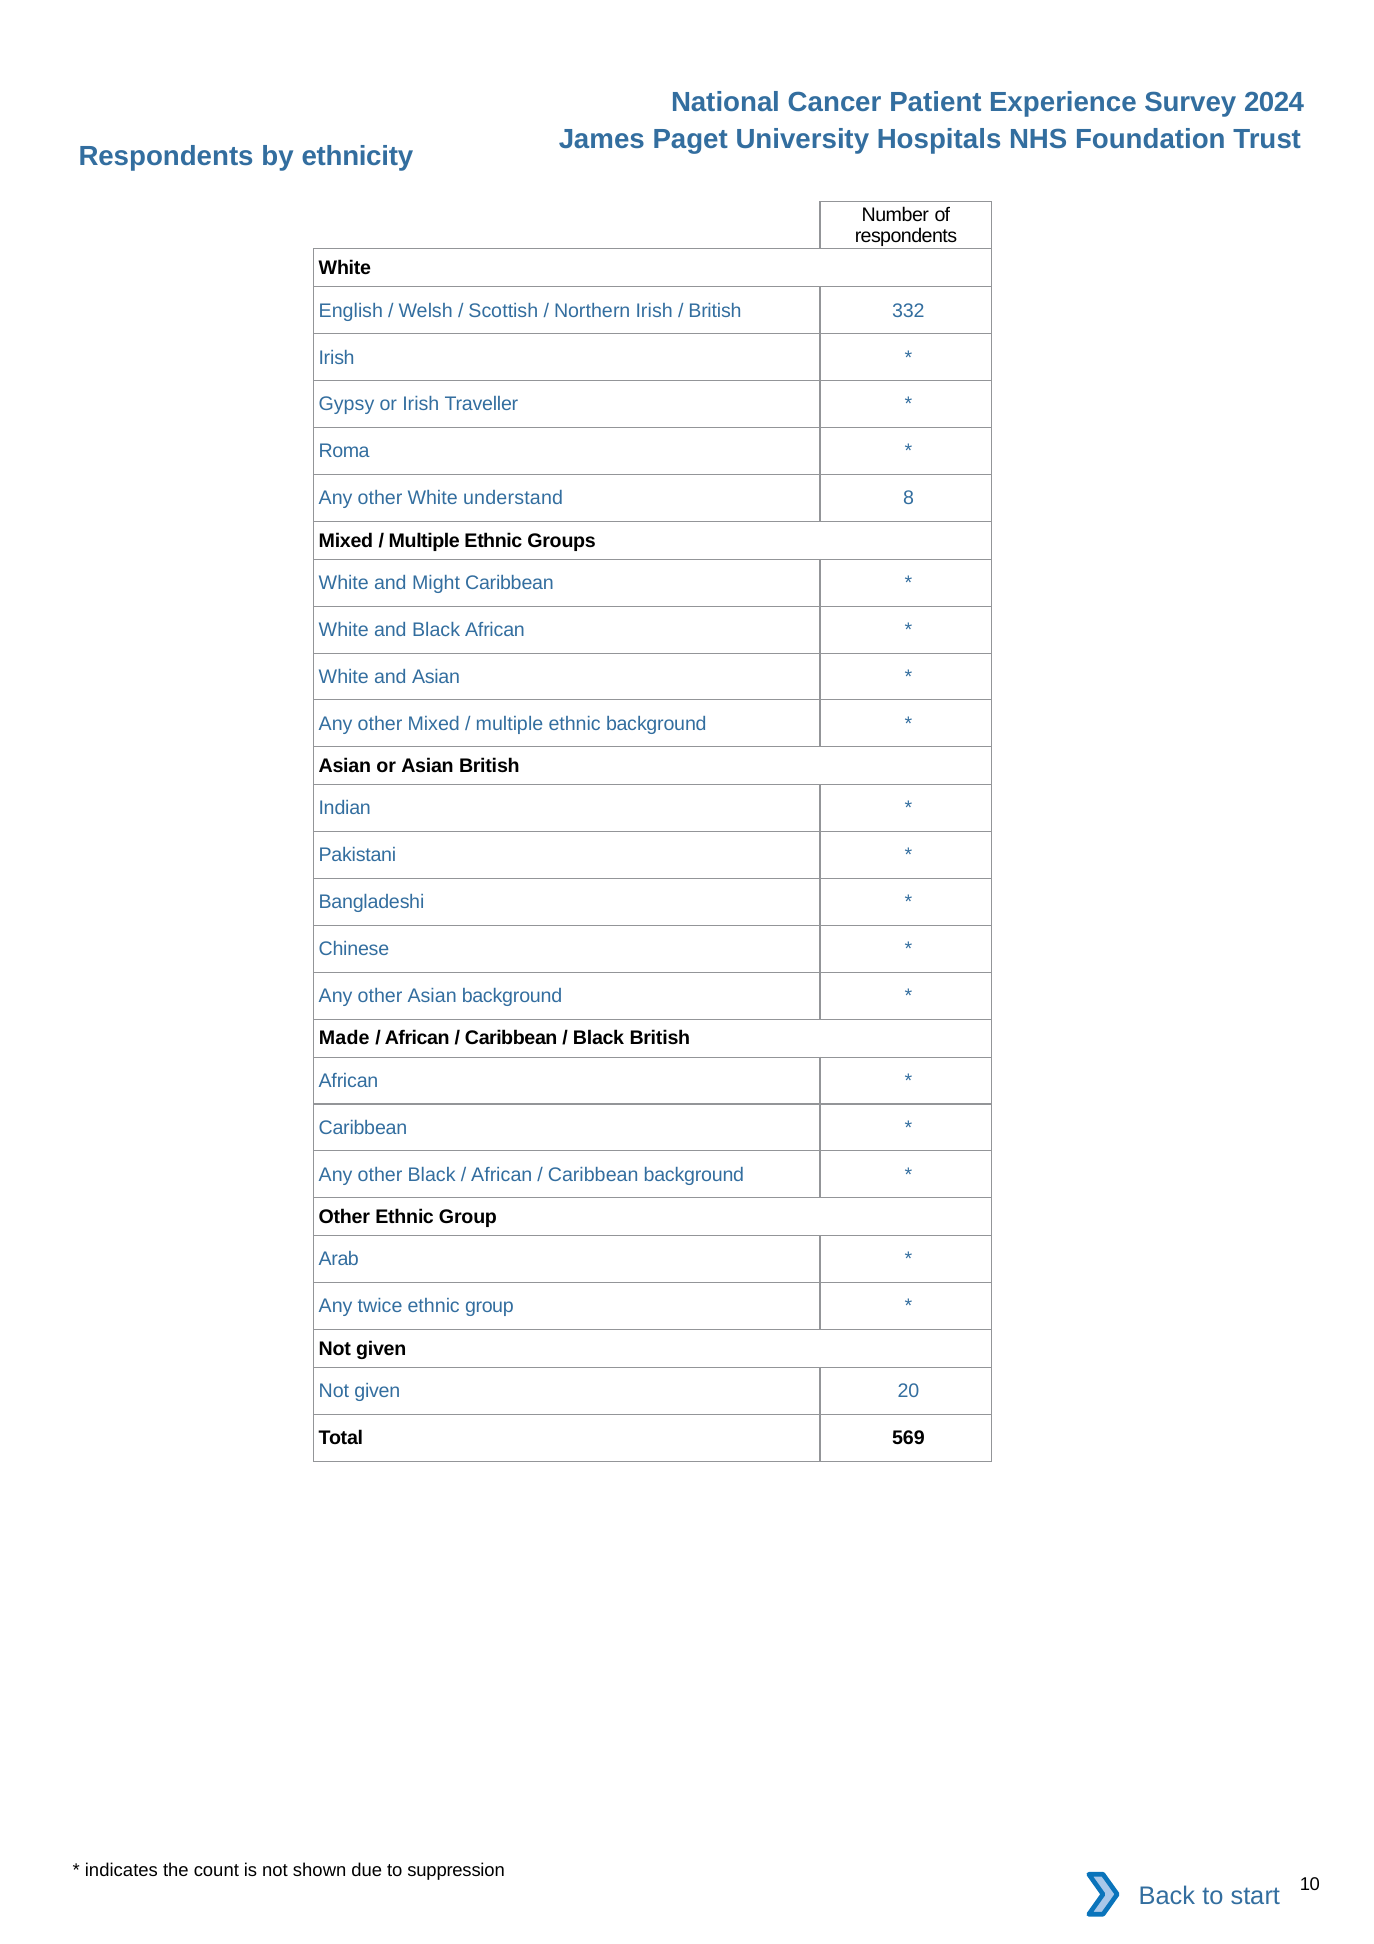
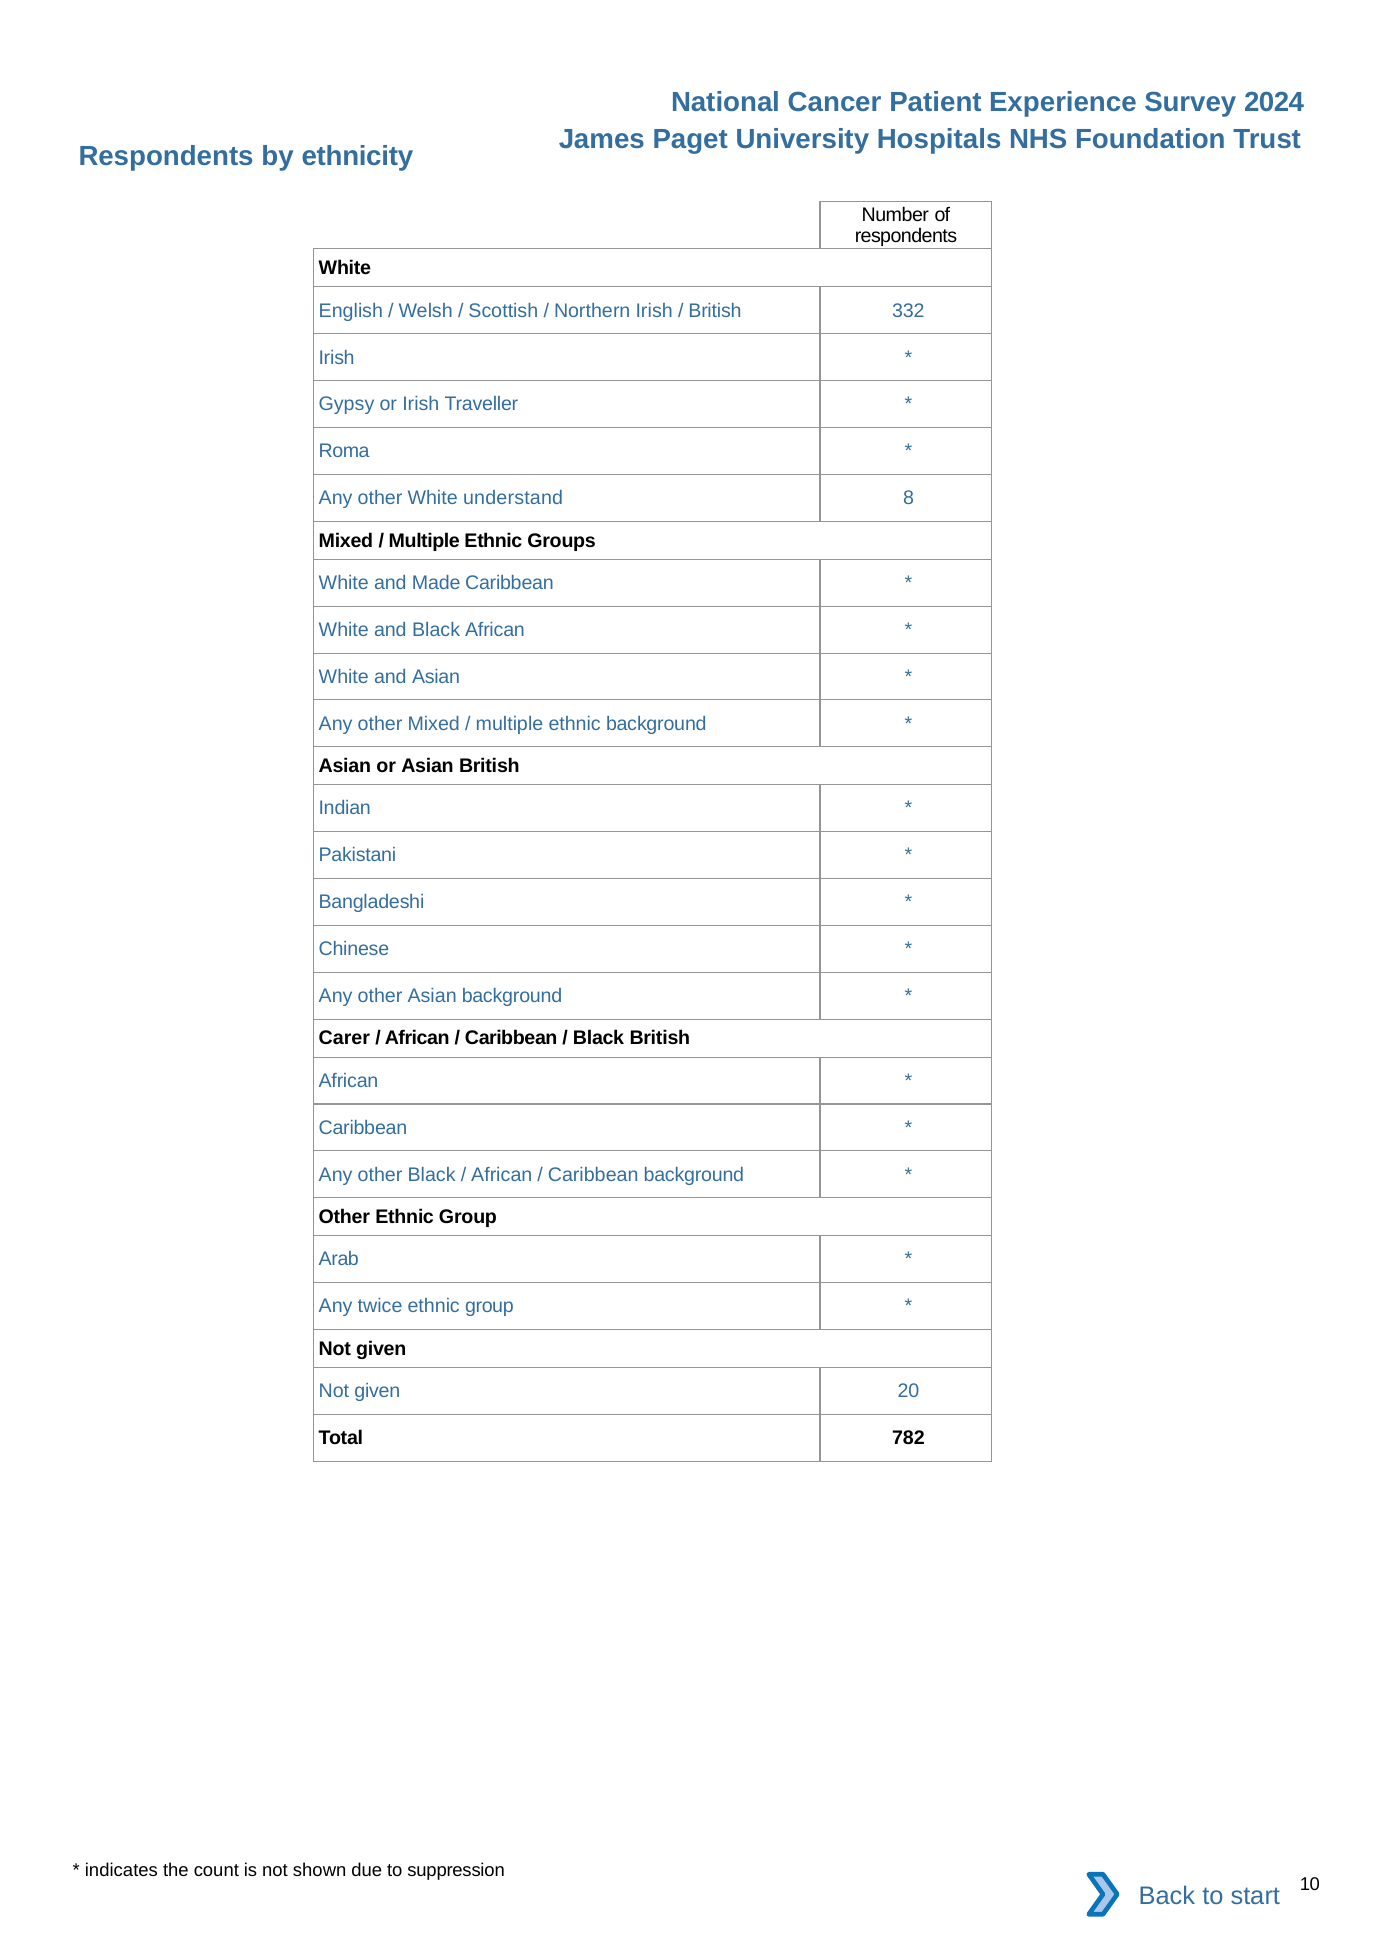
Might: Might -> Made (436, 583)
Made: Made -> Carer (344, 1039)
569: 569 -> 782 (908, 1438)
